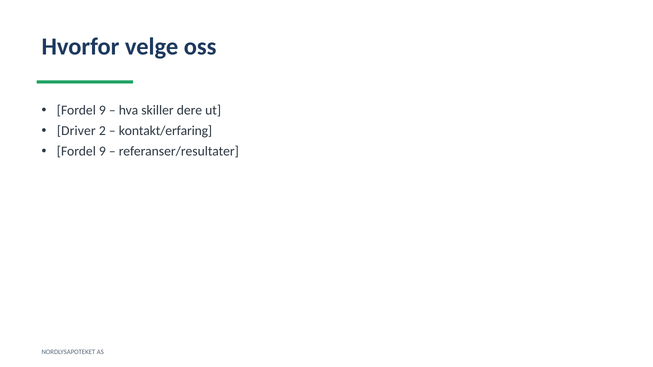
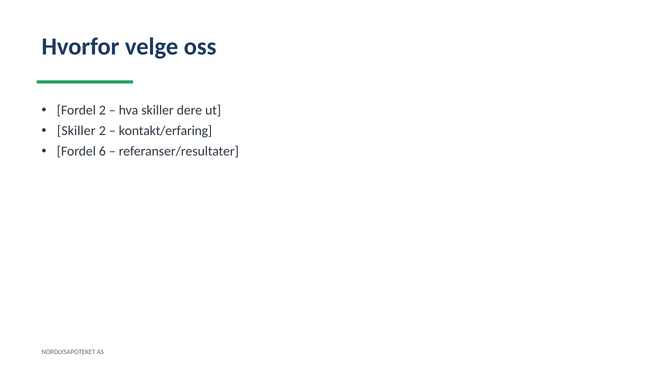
9: 9 -> 2 (102, 111)
Driver: Driver -> Skiller (76, 131)
9: 9 -> 6 (102, 151)
